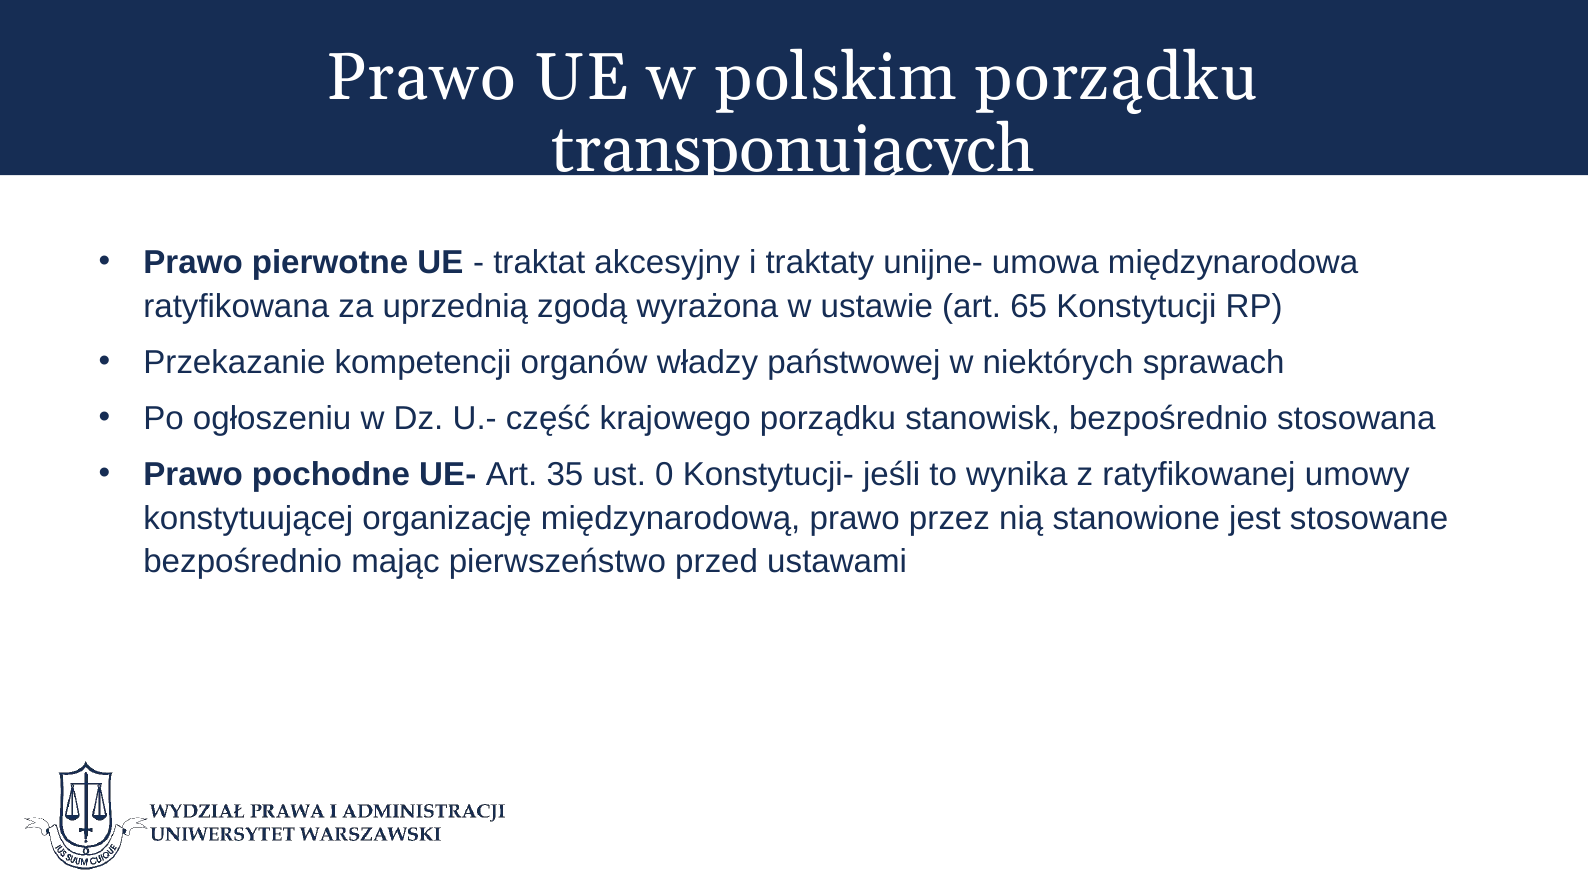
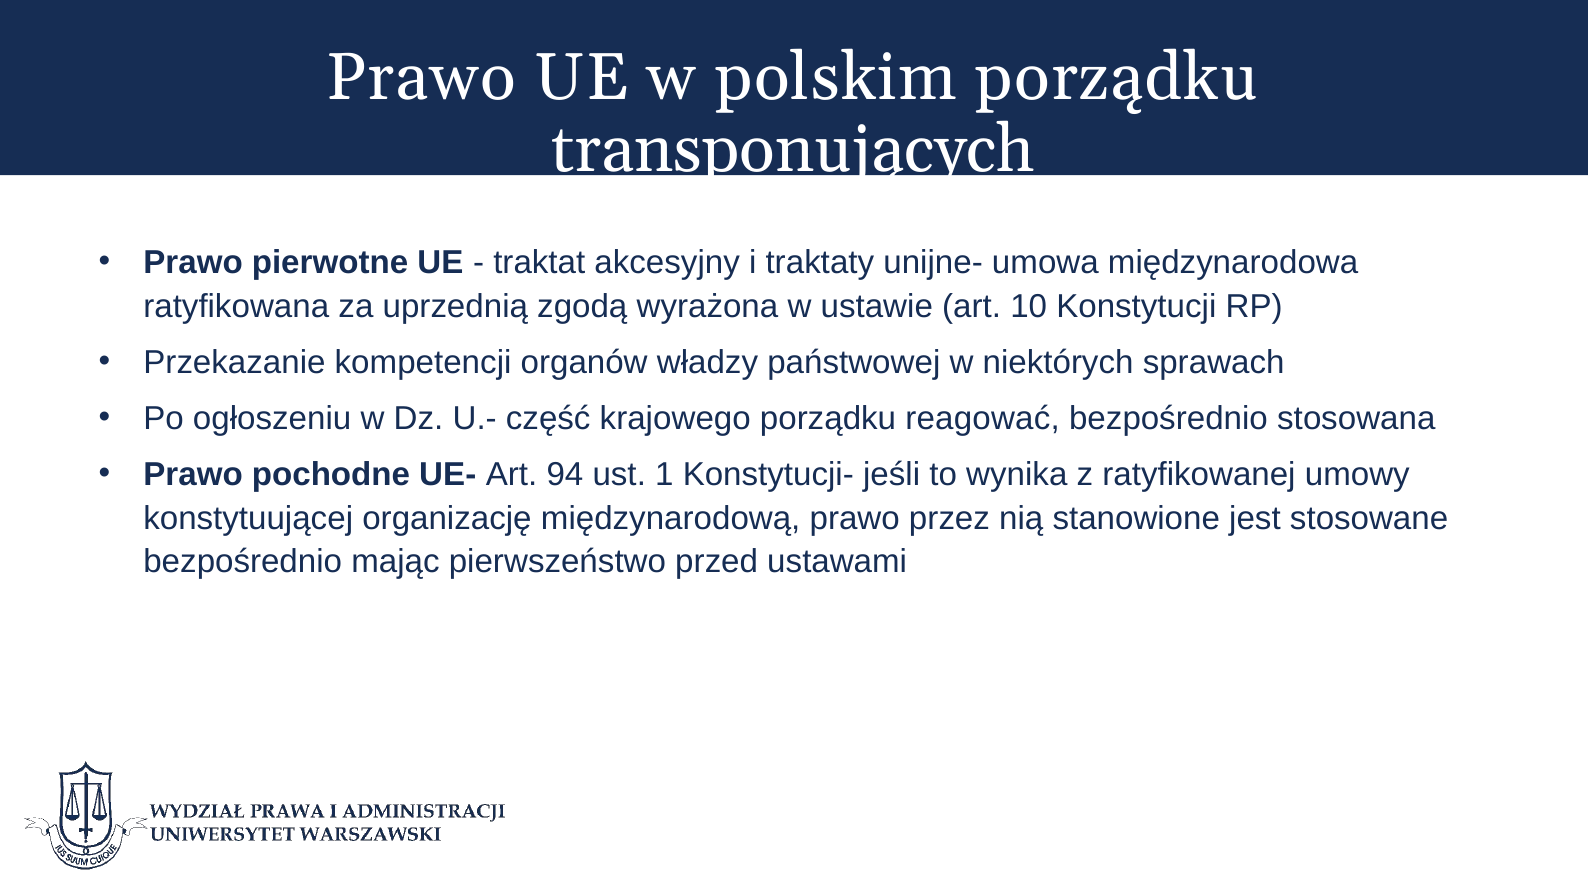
65: 65 -> 10 (1029, 306)
stanowisk: stanowisk -> reagować (982, 419)
35: 35 -> 94 (565, 475)
0: 0 -> 1 (664, 475)
